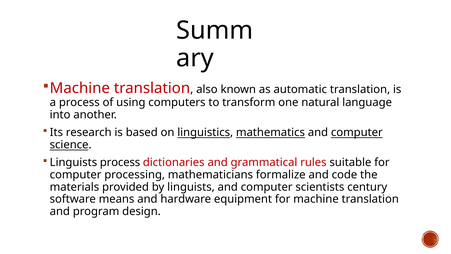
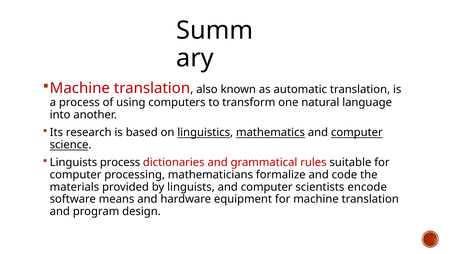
century: century -> encode (367, 187)
